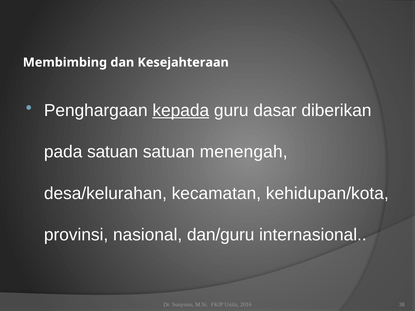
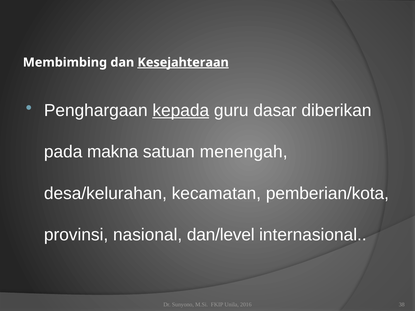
Kesejahteraan underline: none -> present (183, 62)
pada satuan: satuan -> makna (113, 152)
kehidupan/kota: kehidupan/kota -> pemberian/kota (327, 193)
dan/guru: dan/guru -> dan/level (221, 235)
